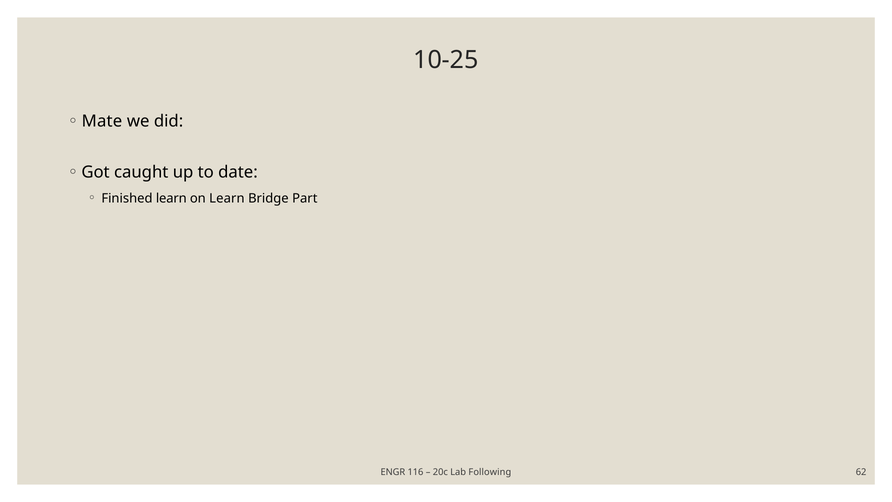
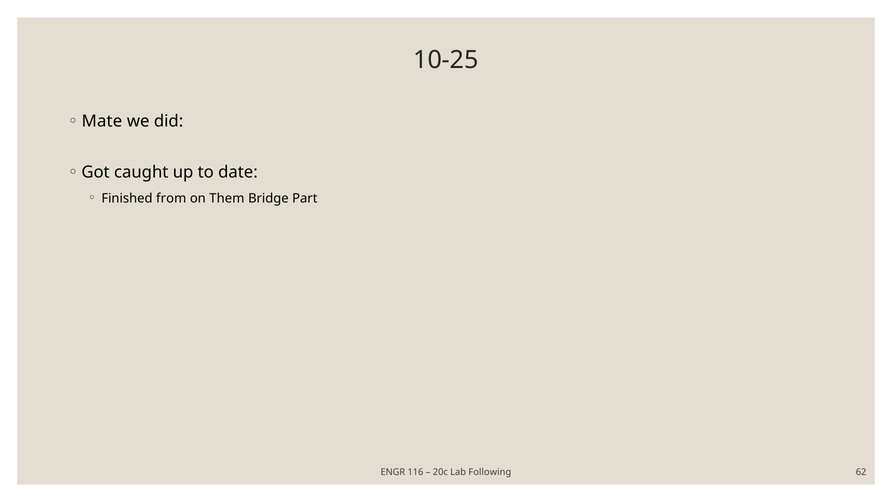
Finished learn: learn -> from (171, 198)
on Learn: Learn -> Them (227, 198)
